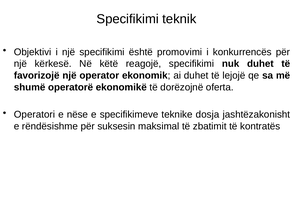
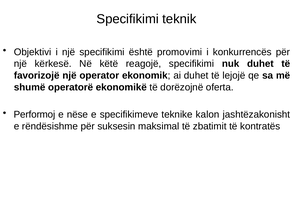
Operatori: Operatori -> Performoj (35, 114)
dosja: dosja -> kalon (208, 114)
